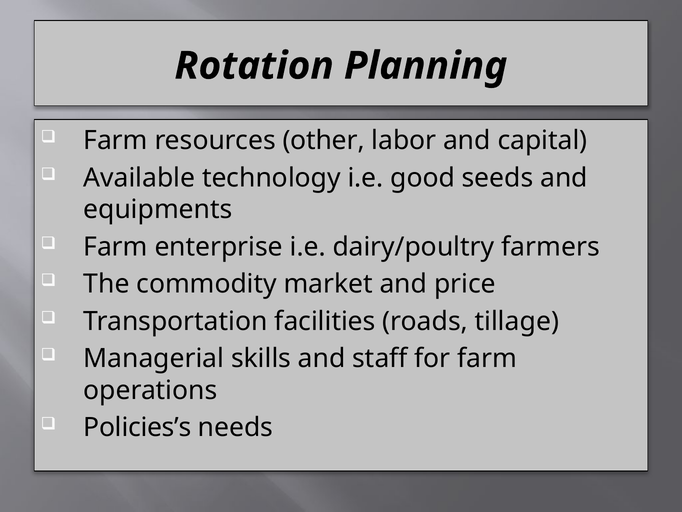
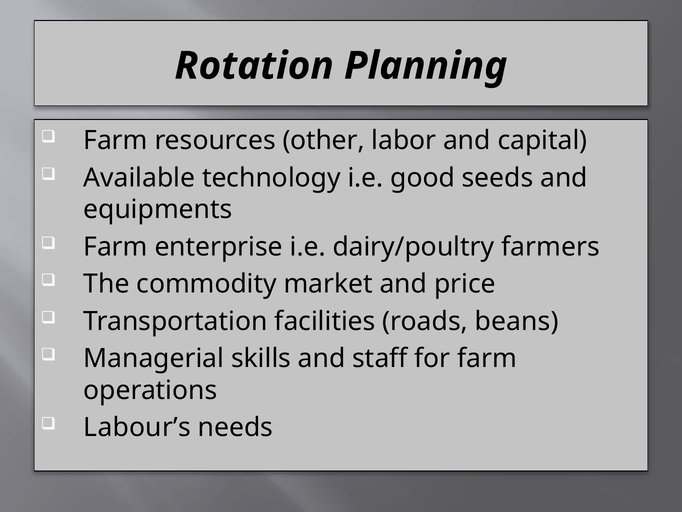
tillage: tillage -> beans (517, 321)
Policies’s: Policies’s -> Labour’s (137, 427)
